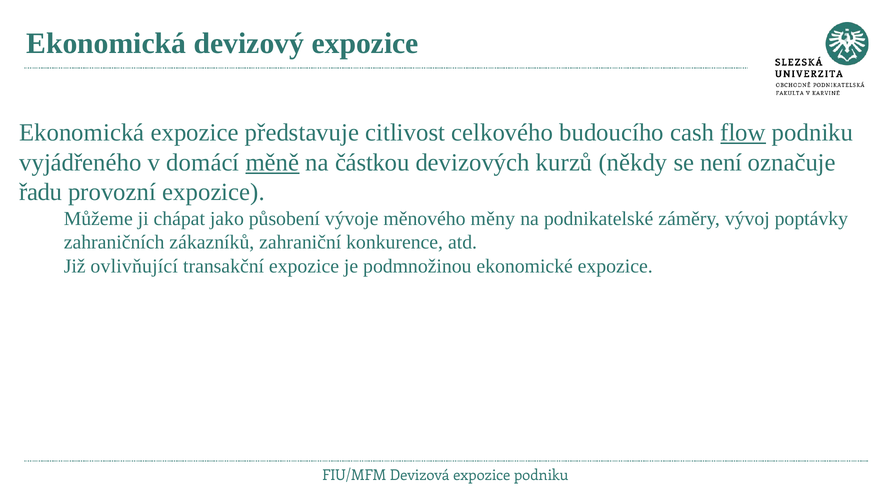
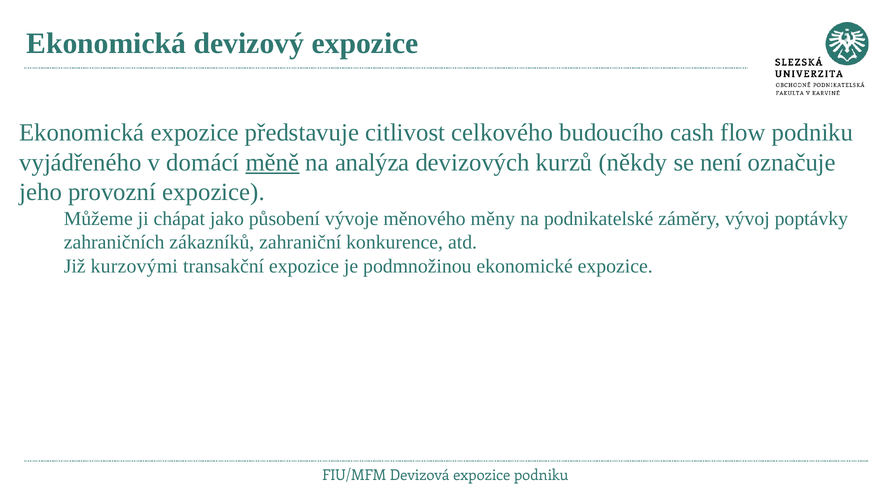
flow underline: present -> none (743, 133)
částkou: částkou -> analýza (372, 163)
řadu: řadu -> jeho (41, 192)
ovlivňující: ovlivňující -> kurzovými (134, 266)
